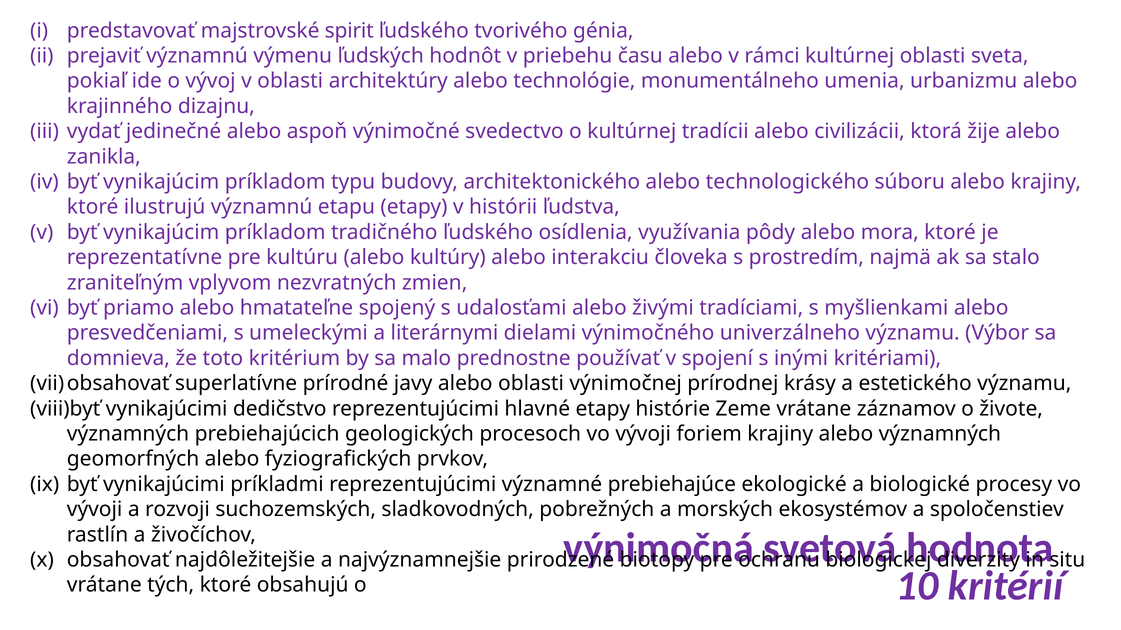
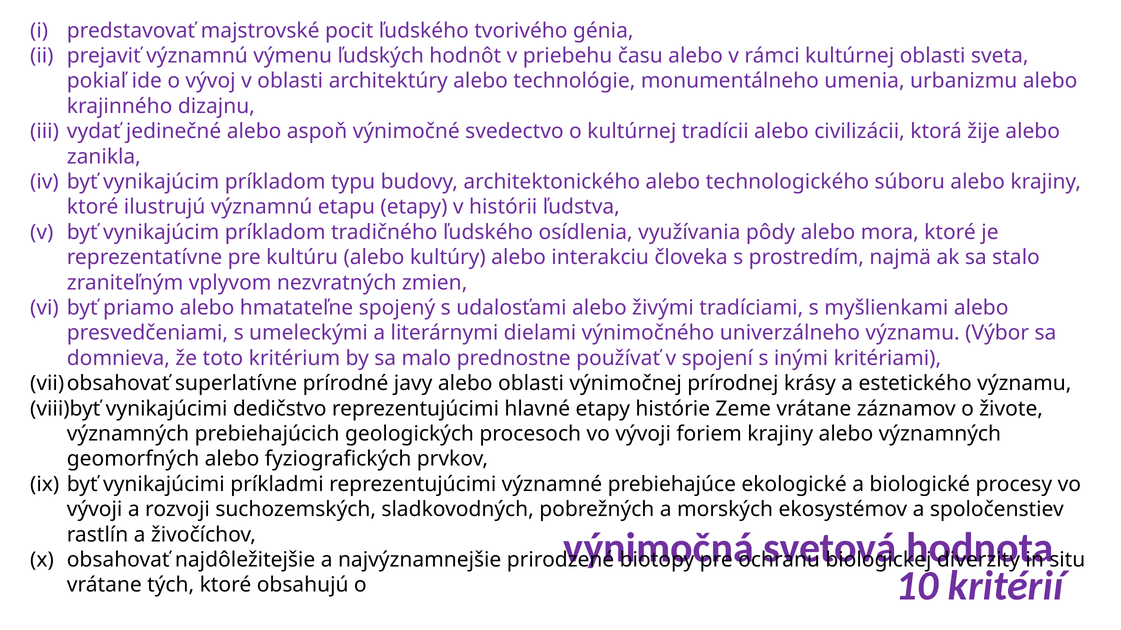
spirit: spirit -> pocit (349, 31)
